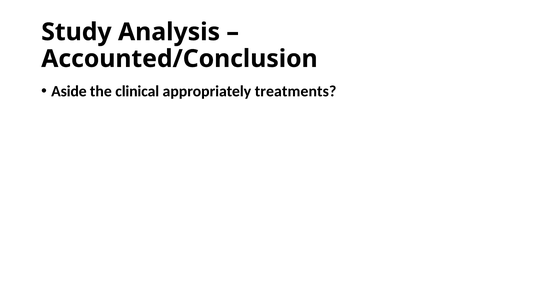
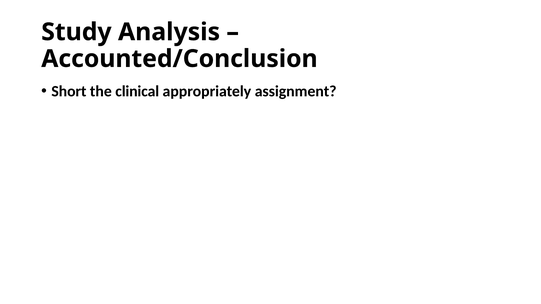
Aside: Aside -> Short (69, 91)
treatments: treatments -> assignment (296, 91)
